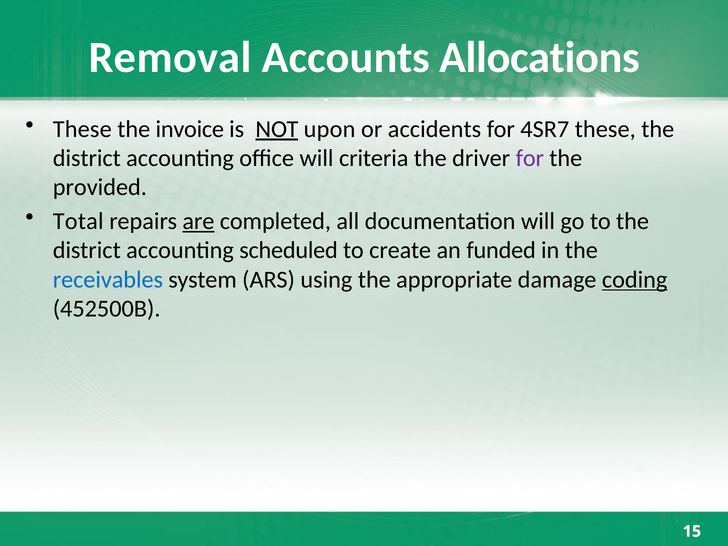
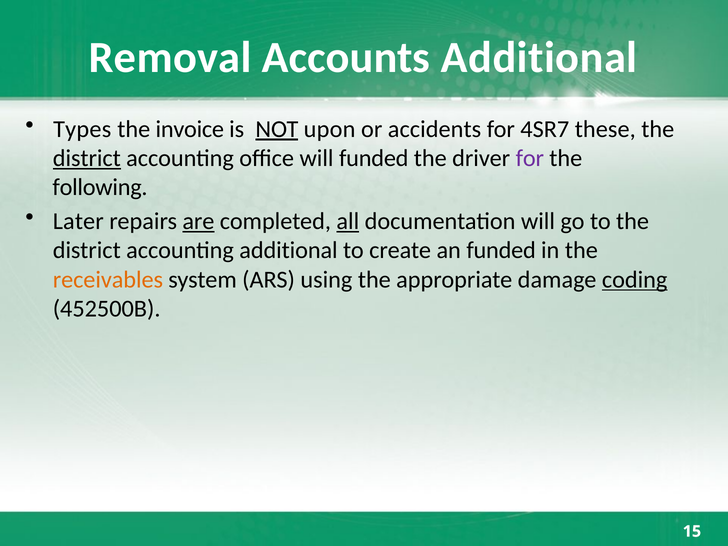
Accounts Allocations: Allocations -> Additional (539, 58)
These: These -> Types (82, 129)
district underline: none -> present (87, 158)
will criteria: criteria -> funded (374, 158)
provided: provided -> following (100, 187)
Total: Total -> Later (78, 221)
all underline: none -> present (348, 221)
accounting scheduled: scheduled -> additional (289, 250)
receivables colour: blue -> orange (108, 280)
